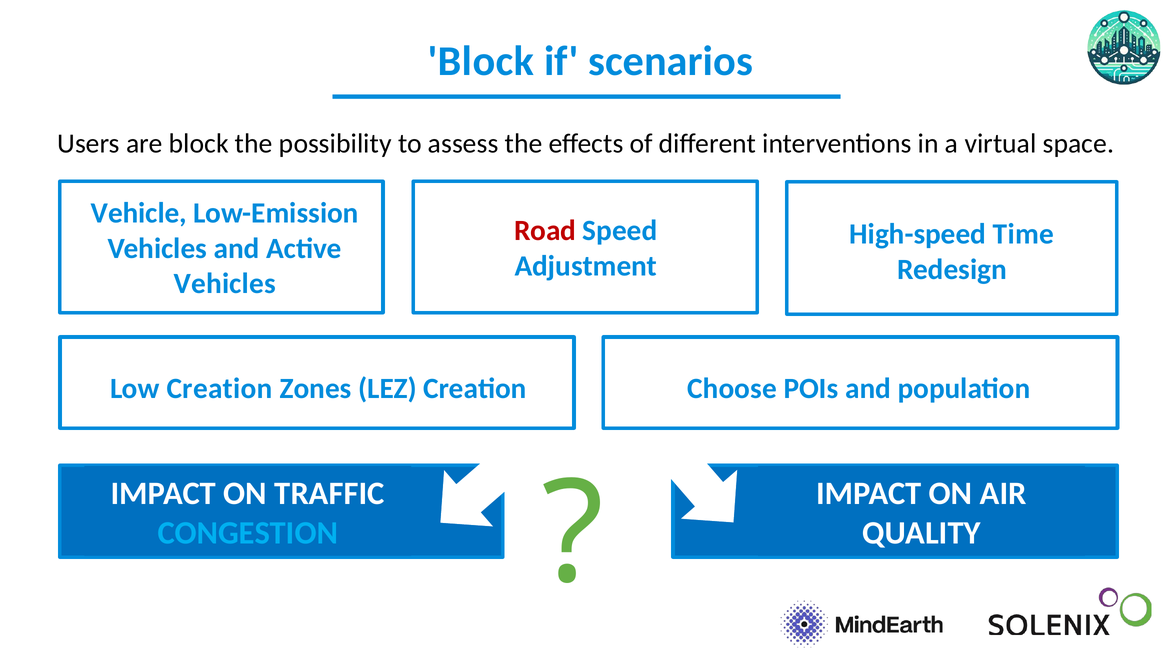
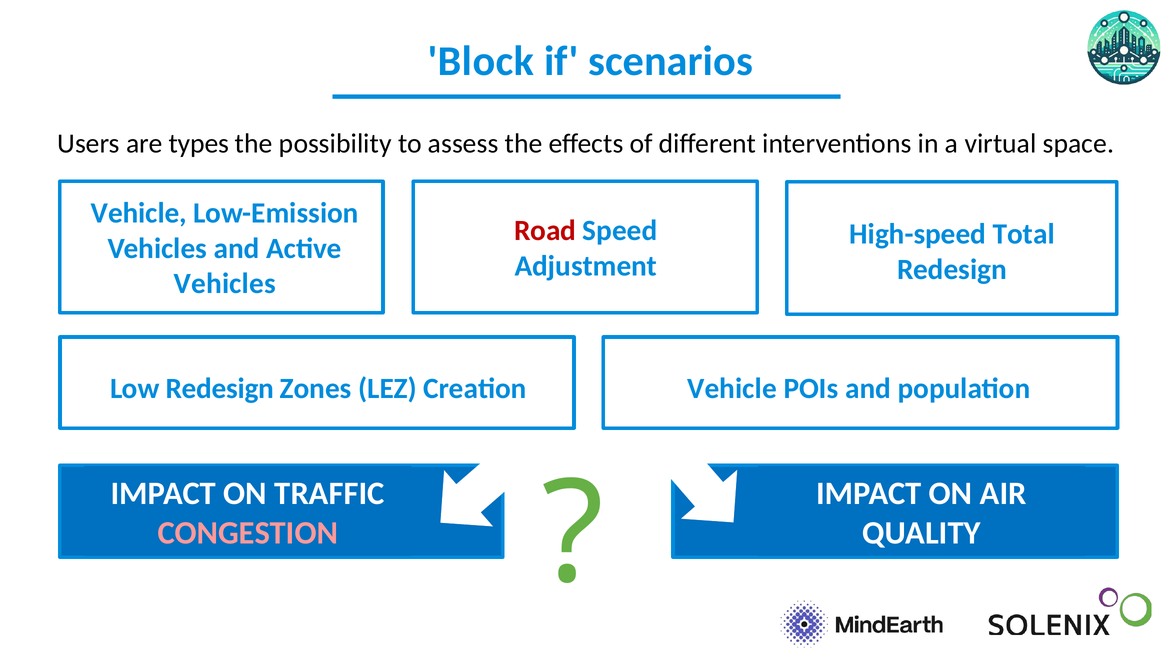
are block: block -> types (199, 143)
Time: Time -> Total (1024, 234)
Low Creation: Creation -> Redesign (220, 388)
Choose: Choose -> Vehicle (732, 388)
CONGESTION colour: light blue -> pink (248, 533)
